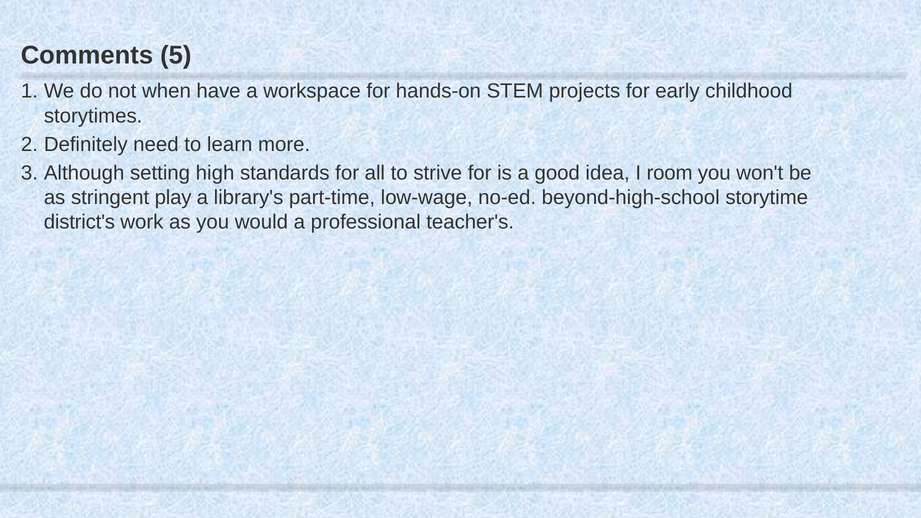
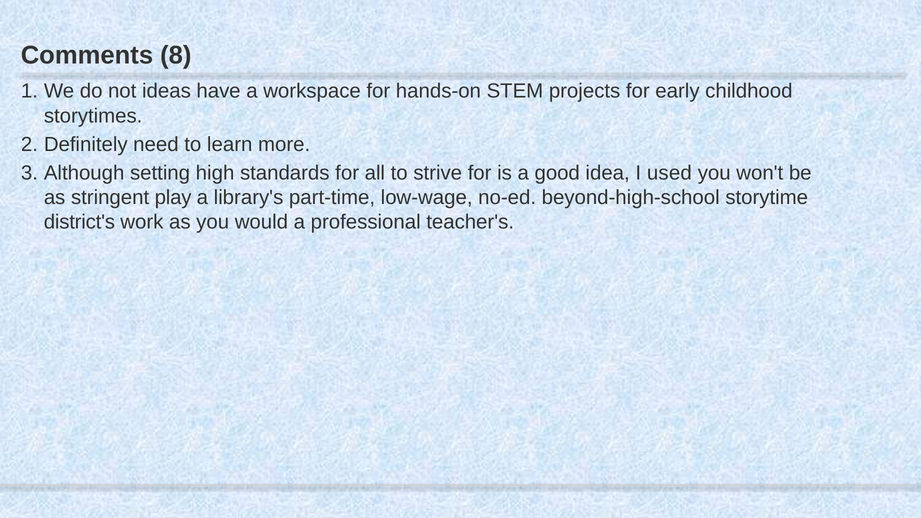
5: 5 -> 8 (176, 55)
when: when -> ideas (166, 91)
room: room -> used (669, 173)
